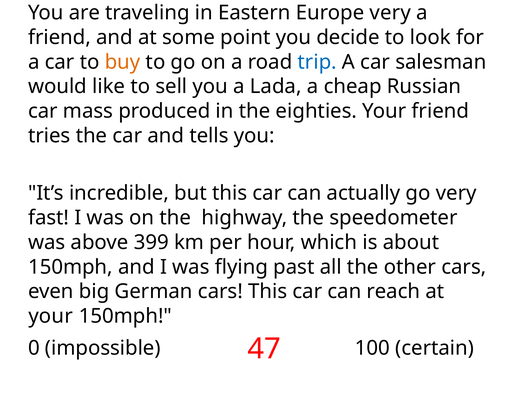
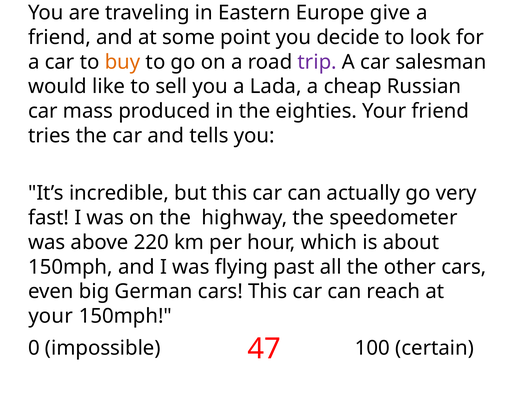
Europe very: very -> give (390, 13)
trip colour: blue -> purple (317, 62)
399: 399 -> 220 (151, 242)
